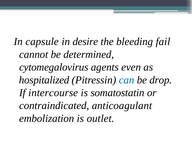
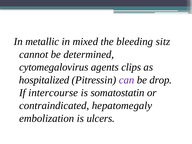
capsule: capsule -> metallic (42, 42)
desire: desire -> mixed (85, 42)
fail: fail -> sitz (163, 42)
even: even -> clips (131, 67)
can colour: blue -> purple (127, 80)
anticoagulant: anticoagulant -> hepatomegaly (122, 106)
outlet: outlet -> ulcers (101, 118)
